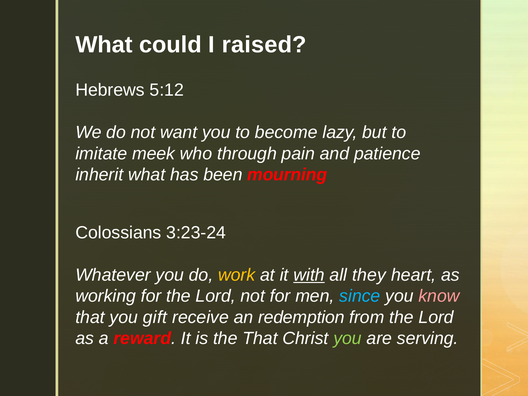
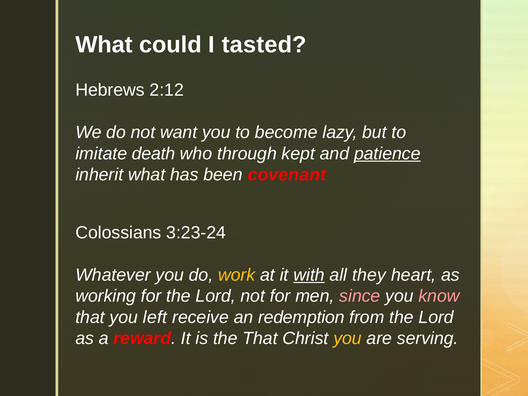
raised: raised -> tasted (264, 45)
5:12: 5:12 -> 2:12 (167, 90)
meek: meek -> death (154, 154)
pain: pain -> kept (298, 154)
patience underline: none -> present (387, 154)
mourning: mourning -> covenant (287, 175)
since colour: light blue -> pink (360, 296)
gift: gift -> left (155, 317)
you colour: light green -> yellow (348, 338)
